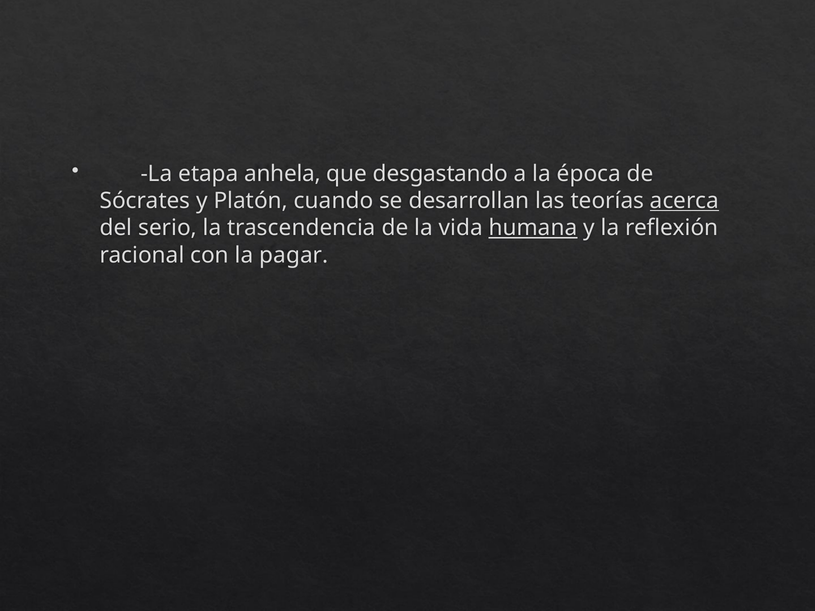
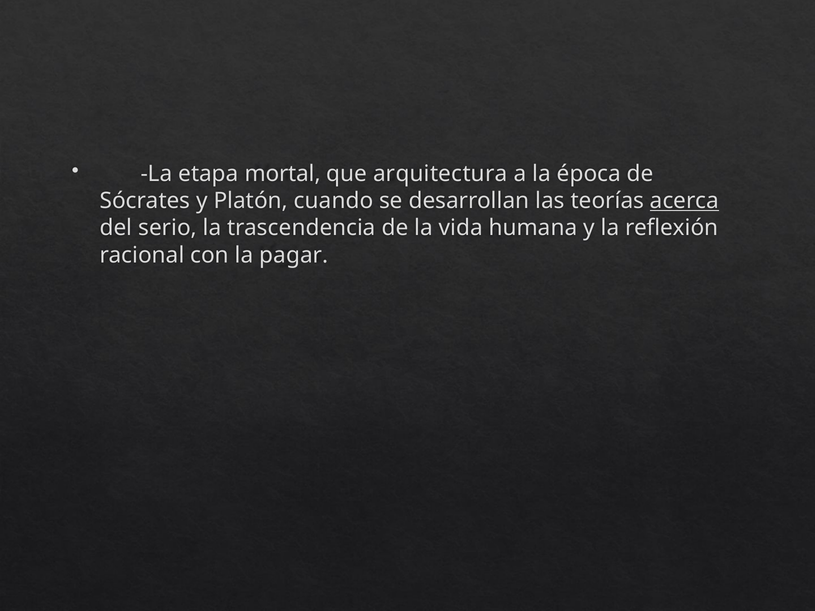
anhela: anhela -> mortal (283, 174)
desgastando: desgastando -> arquitectura (440, 174)
humana underline: present -> none (533, 228)
